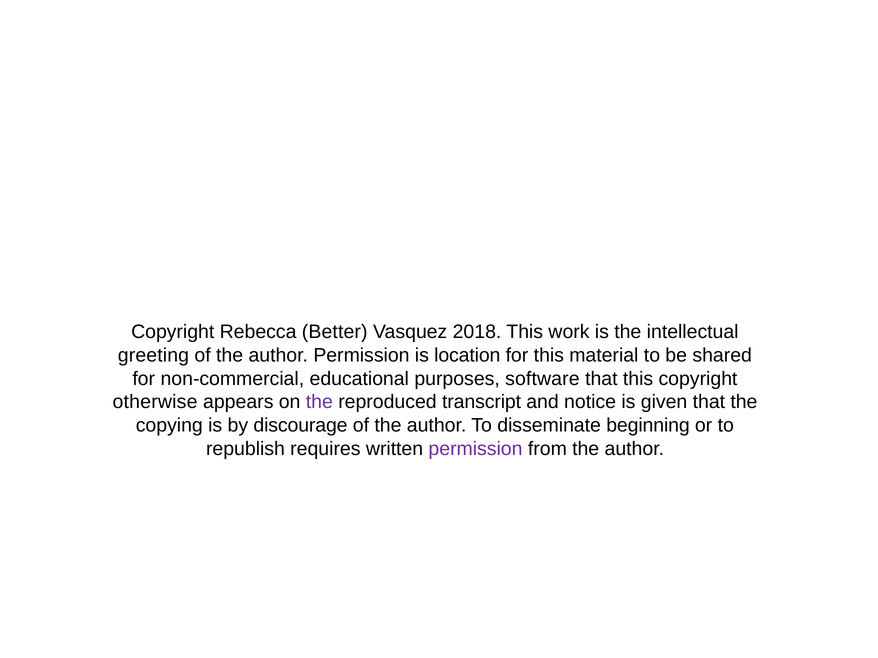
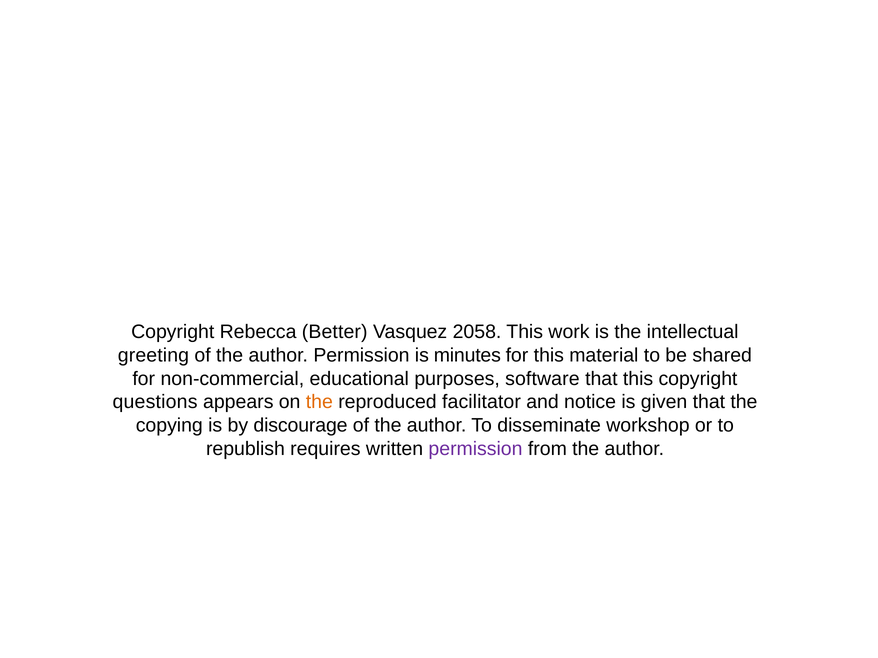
2018: 2018 -> 2058 (477, 332)
location: location -> minutes (467, 355)
otherwise: otherwise -> questions (155, 402)
the colour: purple -> orange (319, 402)
transcript: transcript -> facilitator (481, 402)
beginning: beginning -> workshop (648, 426)
